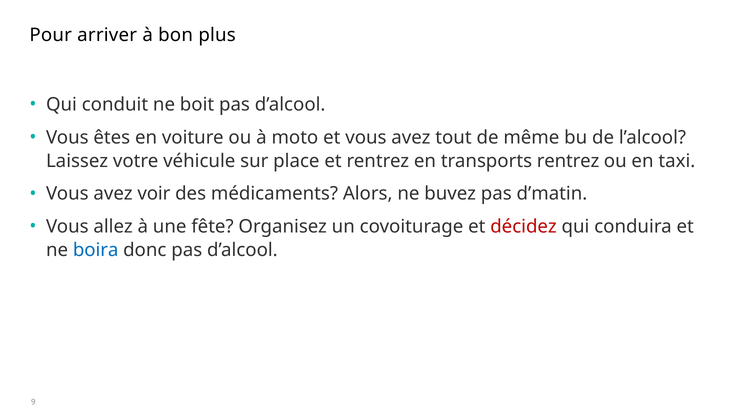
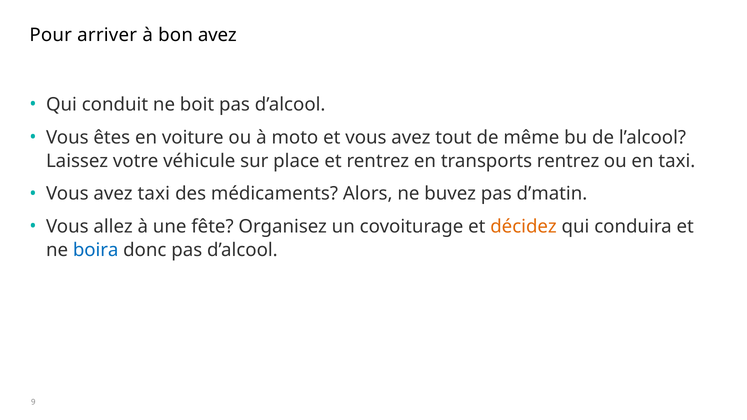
bon plus: plus -> avez (217, 35)
avez voir: voir -> taxi (154, 194)
décidez colour: red -> orange (524, 227)
